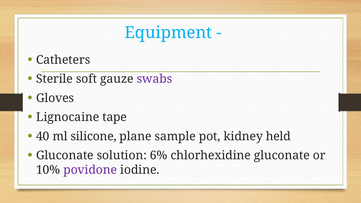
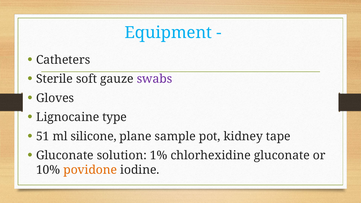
tape: tape -> type (115, 117)
40: 40 -> 51 (43, 136)
held: held -> tape (278, 136)
6%: 6% -> 1% (159, 155)
povidone colour: purple -> orange (90, 170)
